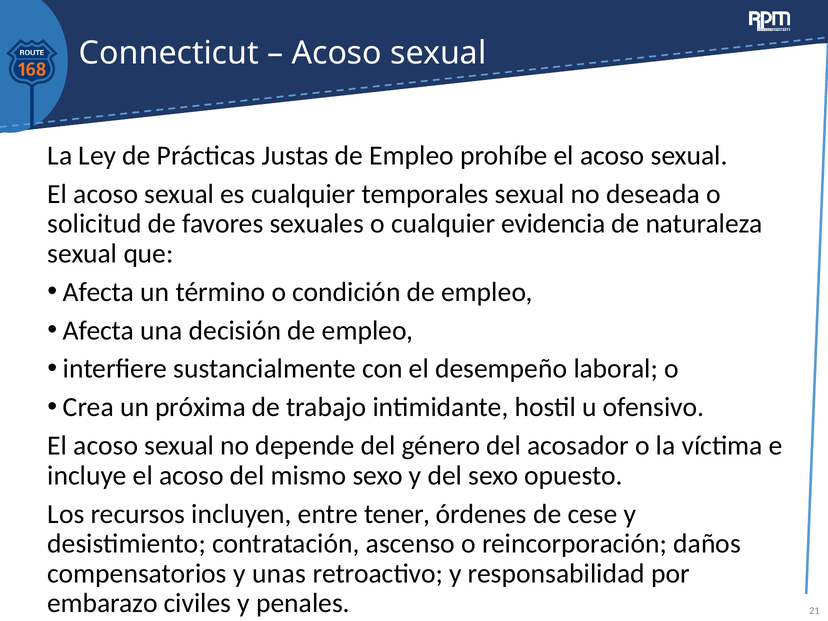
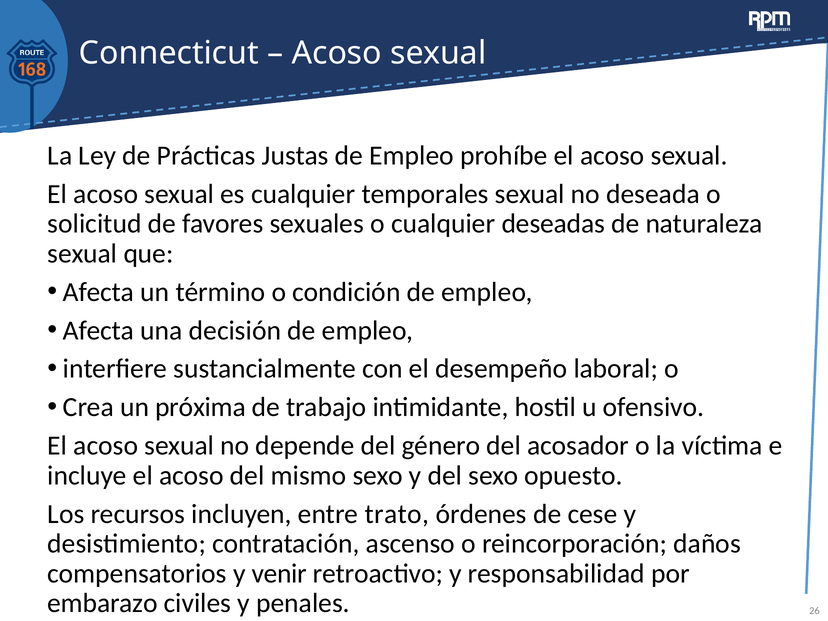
evidencia: evidencia -> deseadas (553, 224)
tener: tener -> trato (397, 514)
unas: unas -> venir (279, 574)
21: 21 -> 26 (814, 611)
